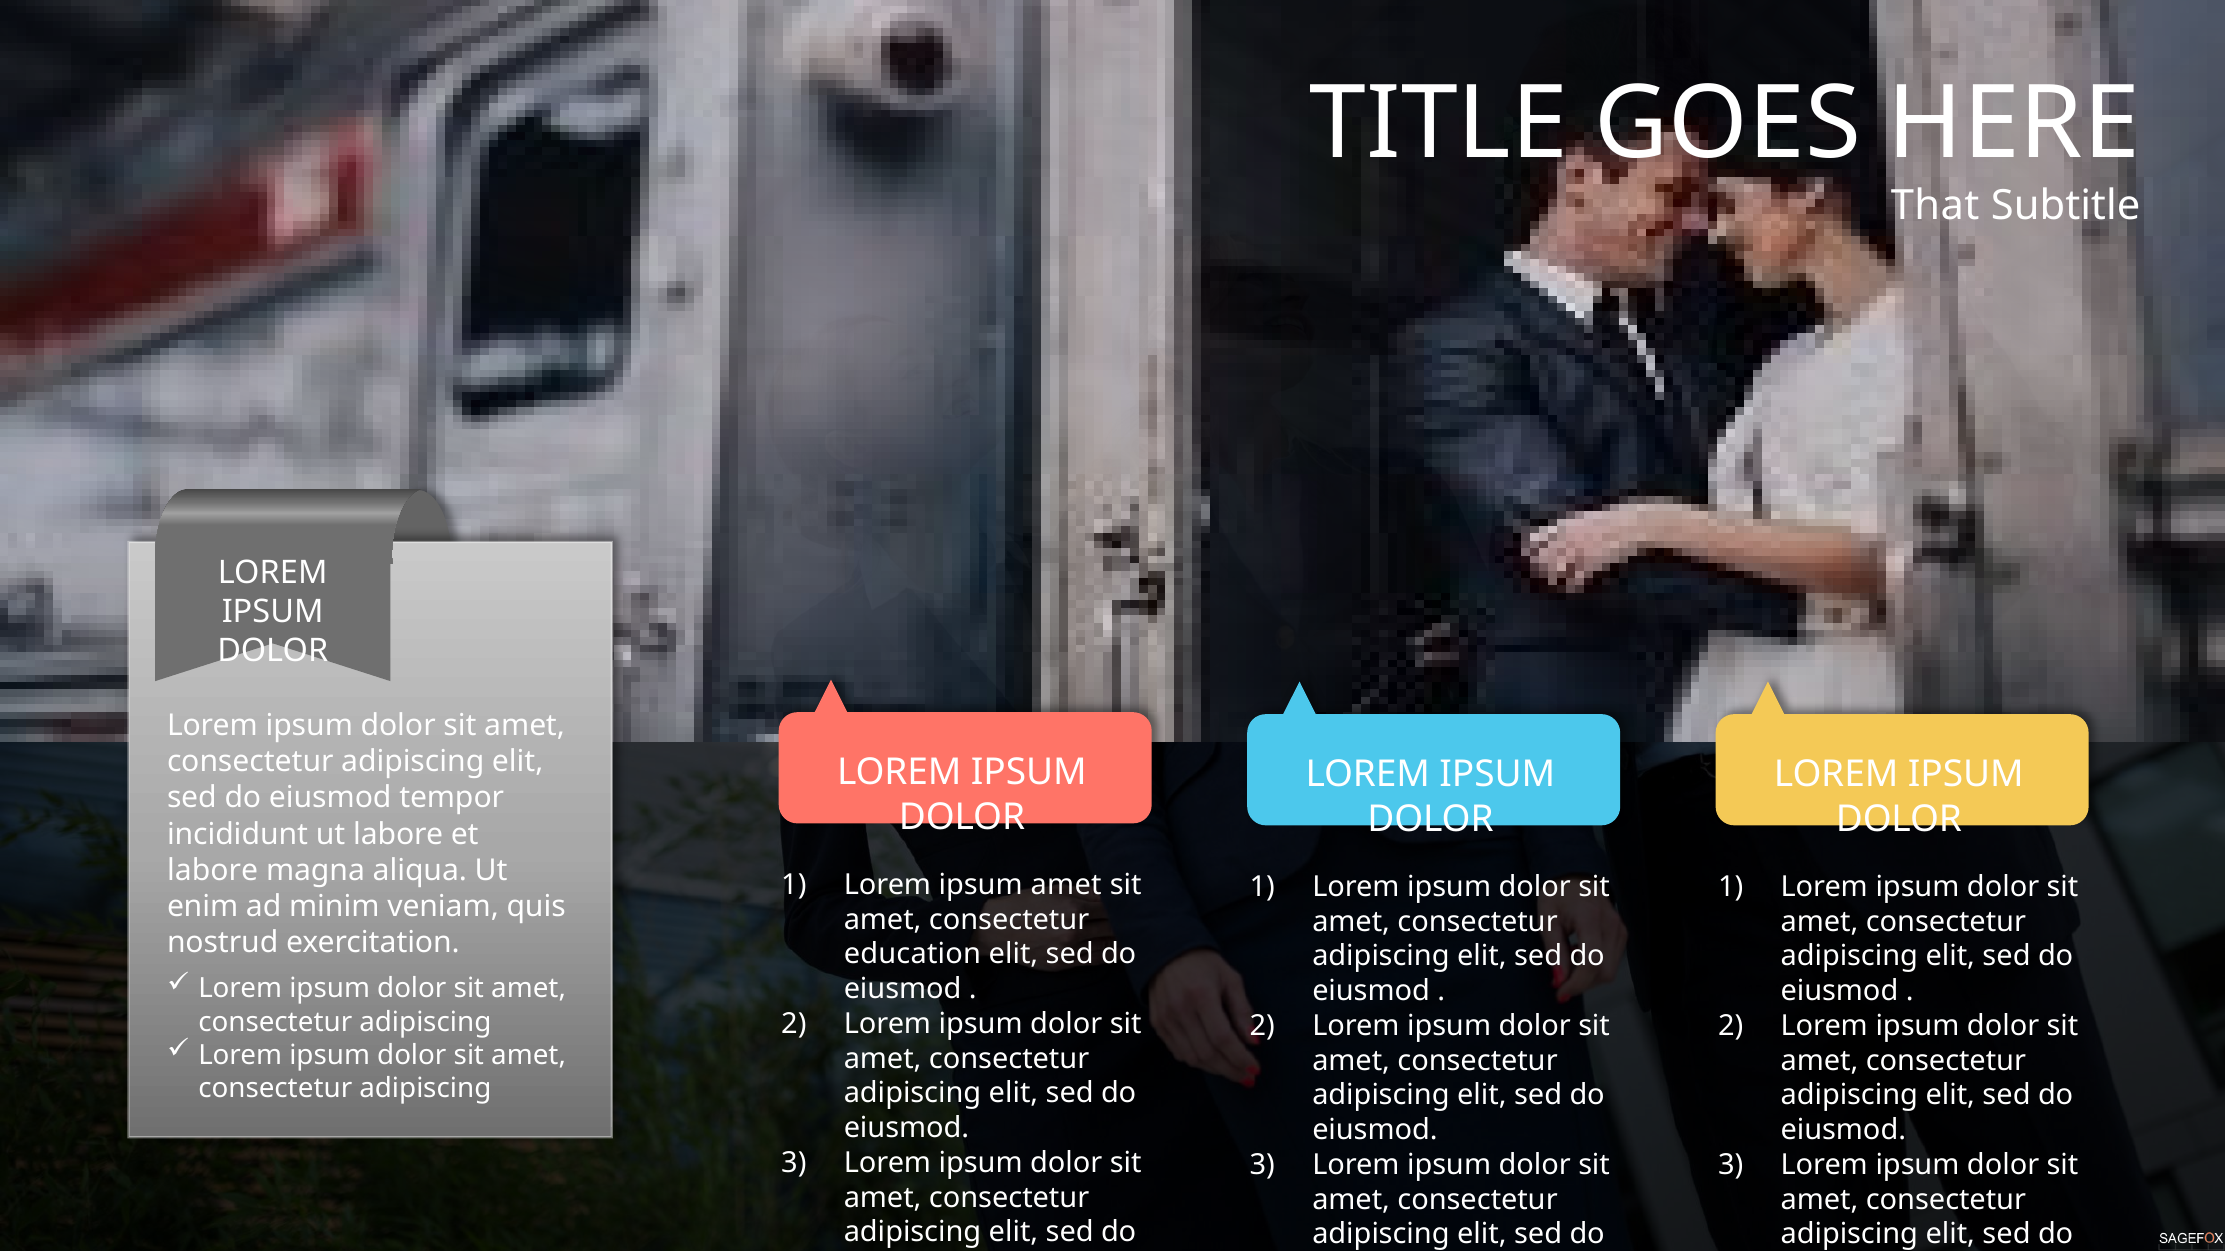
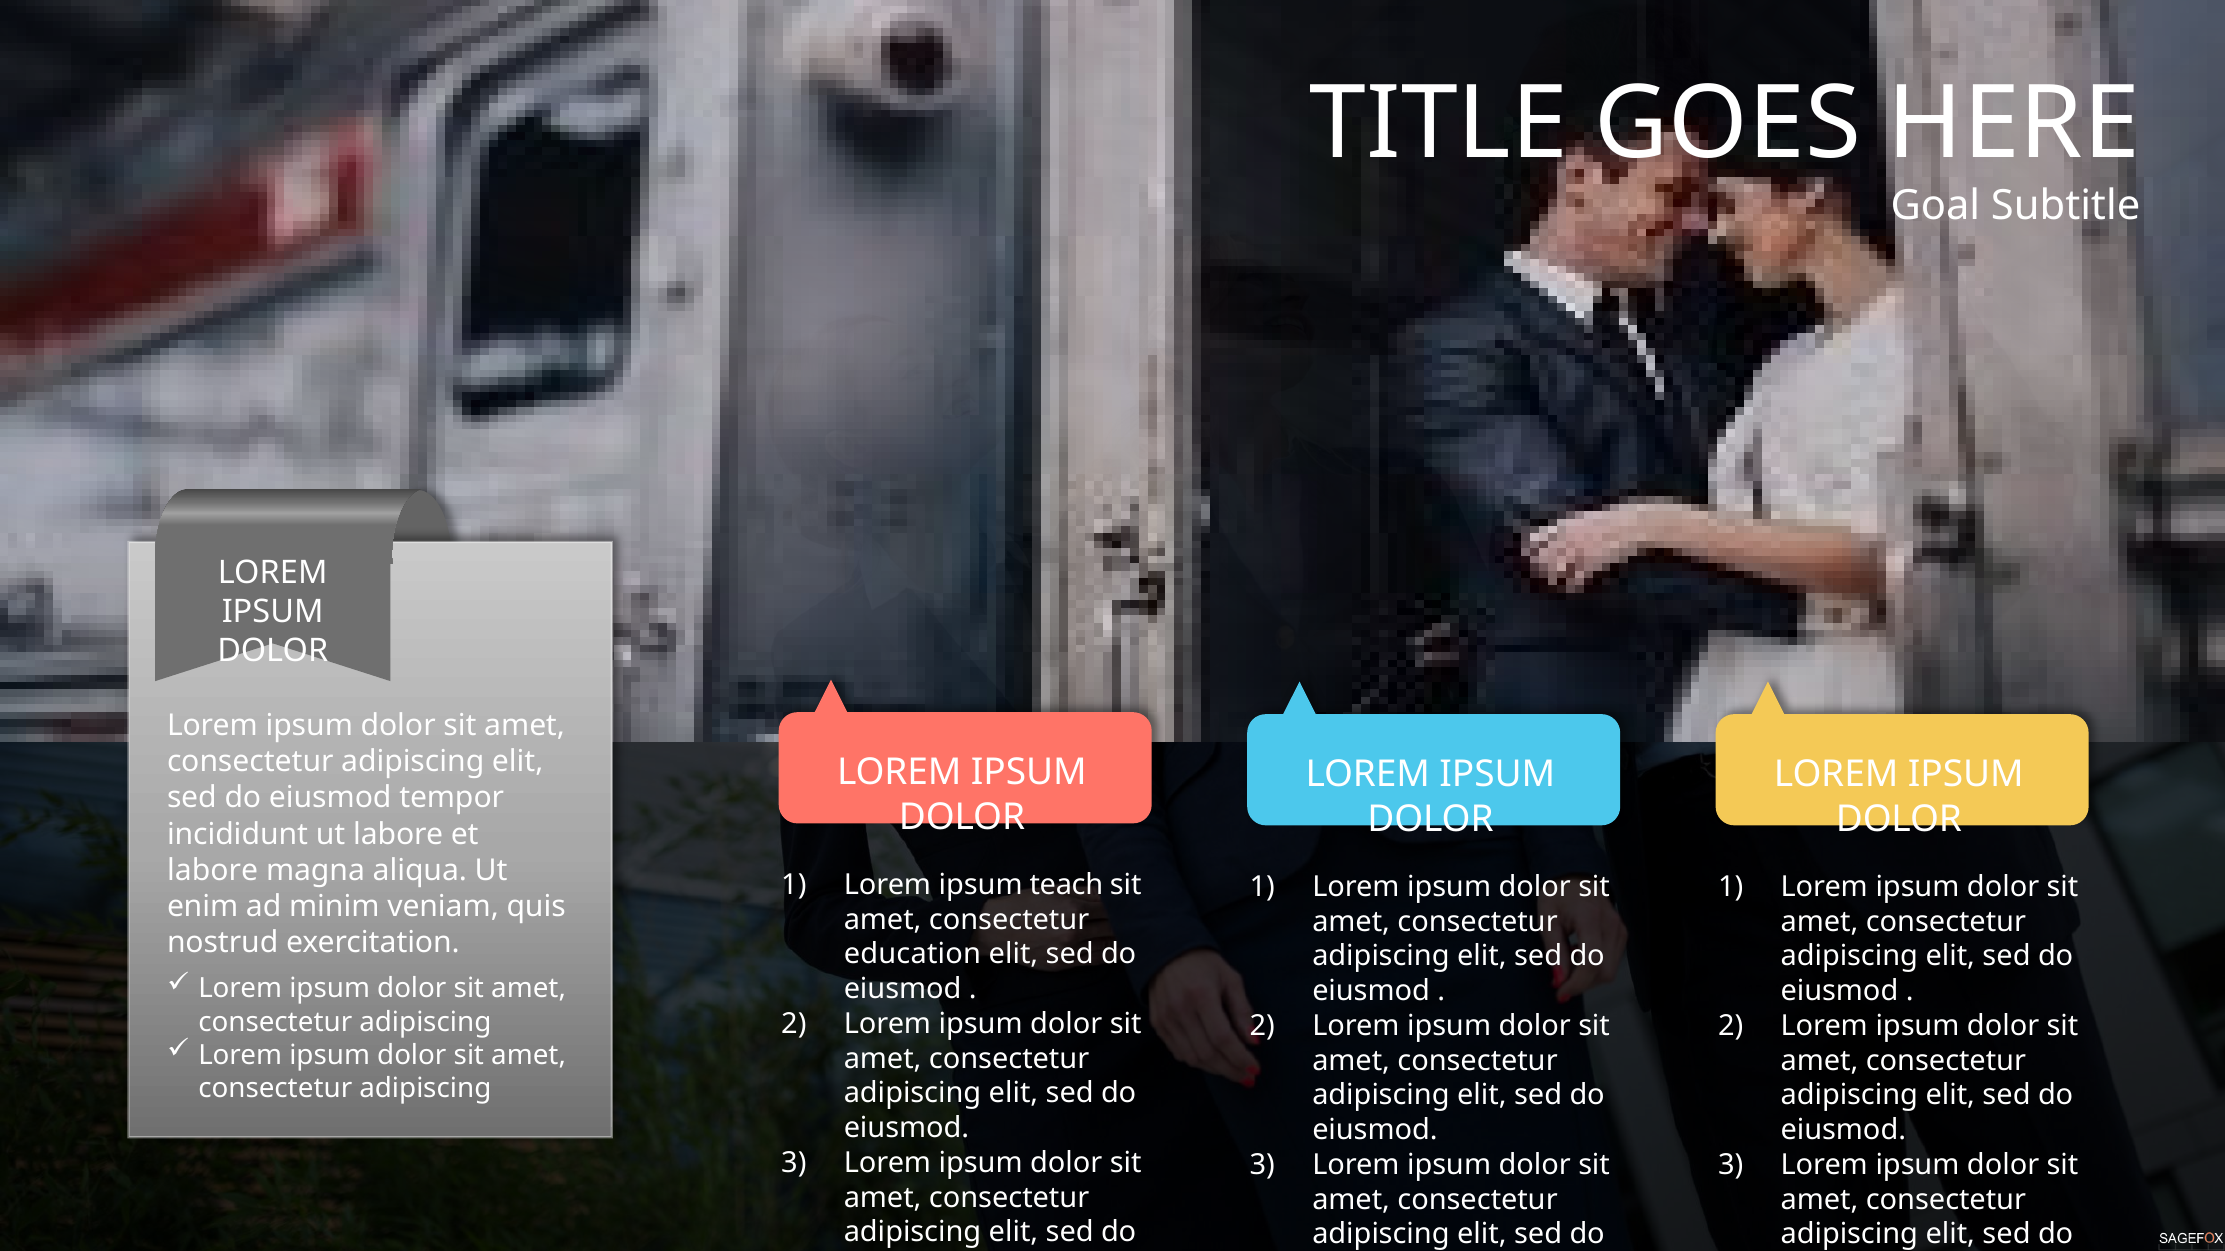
That: That -> Goal (1935, 206)
ipsum amet: amet -> teach (1066, 885)
